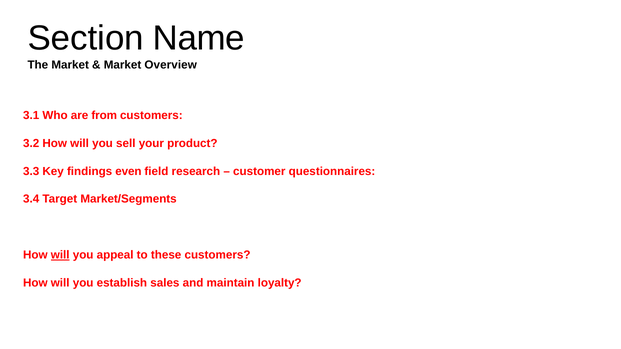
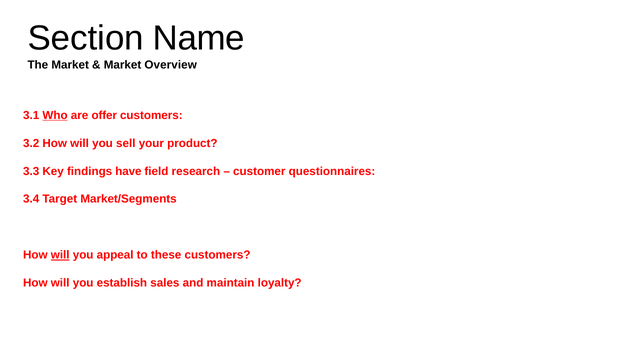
Who underline: none -> present (55, 115)
from: from -> offer (104, 115)
even: even -> have (128, 171)
